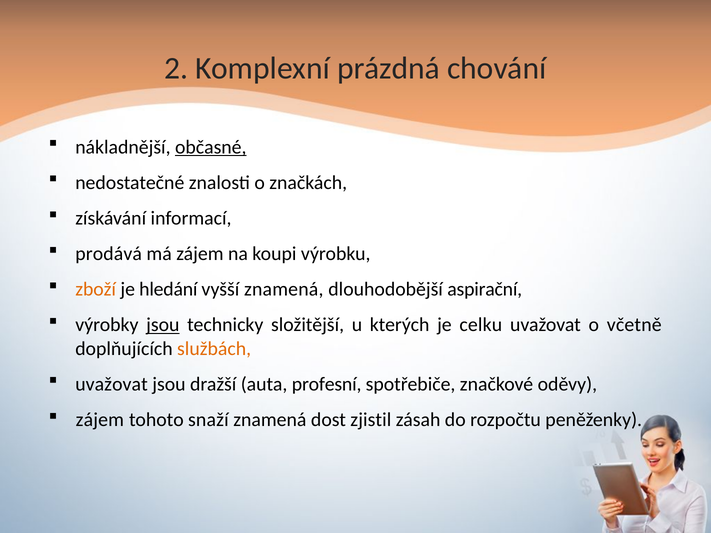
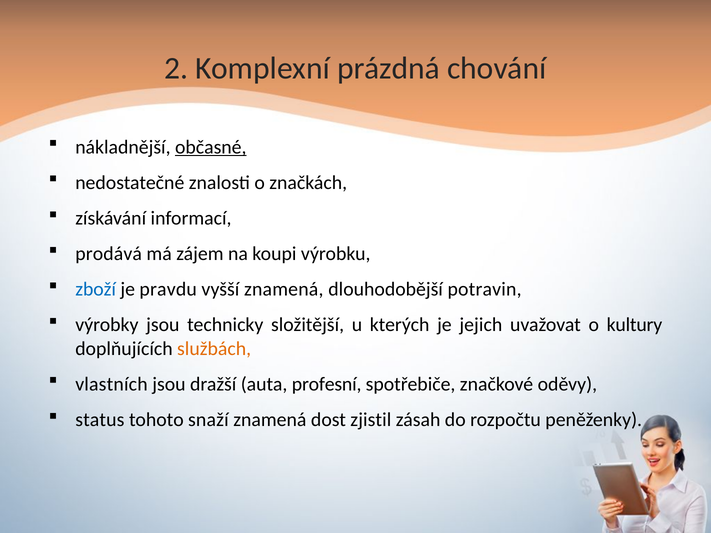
zboží colour: orange -> blue (96, 289)
hledání: hledání -> pravdu (168, 289)
aspirační: aspirační -> potravin (485, 289)
jsou underline: present -> none (163, 325)
celku: celku -> jejich (481, 325)
včetně: včetně -> kultury (634, 325)
uvažovat: uvažovat -> vlastních (111, 384)
zájem: zájem -> status (100, 420)
